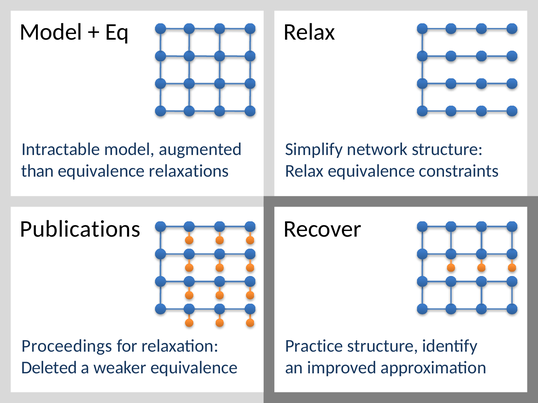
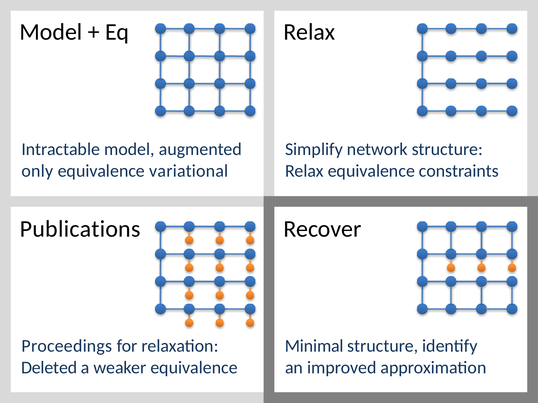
than: than -> only (37, 171)
relaxations: relaxations -> variational (189, 171)
Practice: Practice -> Minimal (314, 346)
